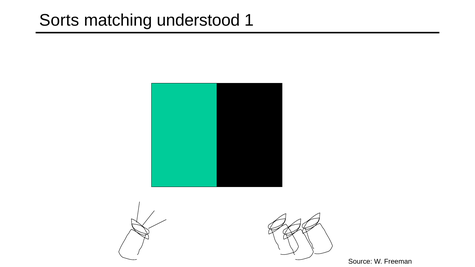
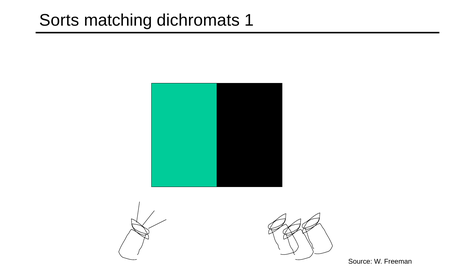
understood: understood -> dichromats (198, 20)
